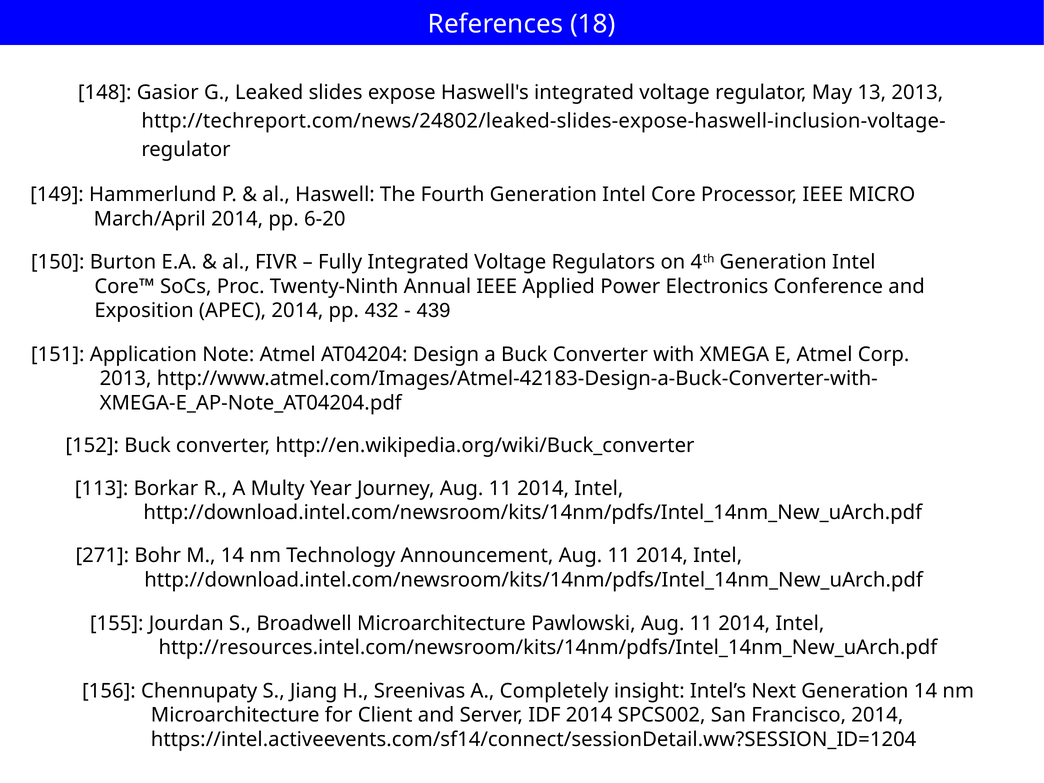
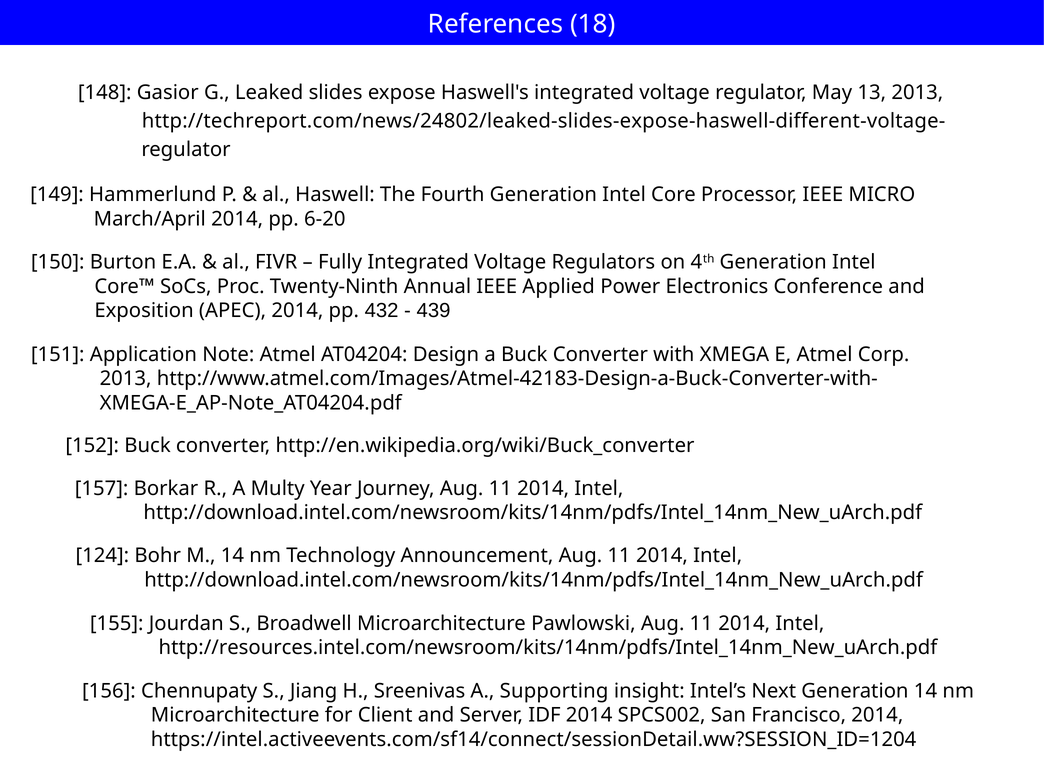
http://techreport.com/news/24802/leaked-slides-expose-haswell-inclusion-voltage-: http://techreport.com/news/24802/leaked-slides-expose-haswell-inclusion-voltage- -> http://techreport.com/news/24802/leaked-slides-expose-haswell-different-voltage- (544, 121)
113: 113 -> 157 (102, 488)
271: 271 -> 124 (102, 556)
Completely: Completely -> Supporting (554, 691)
